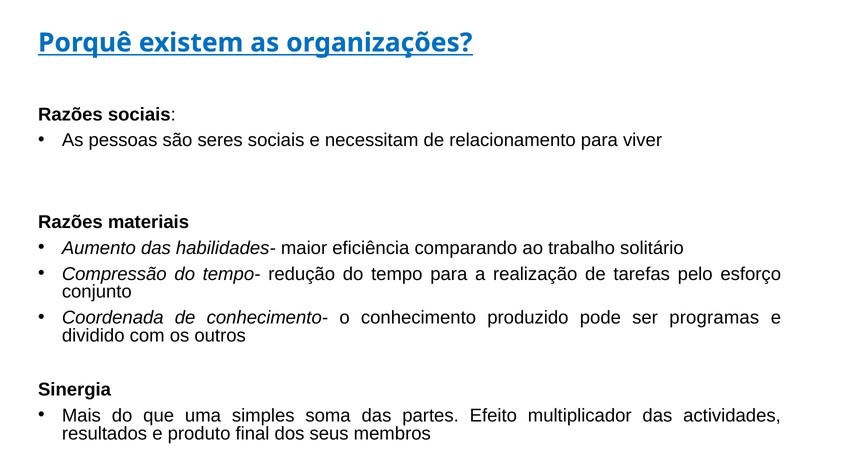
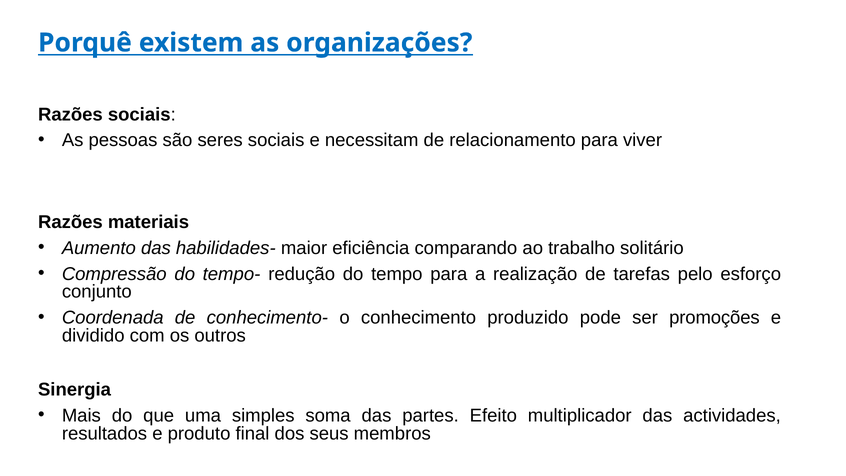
programas: programas -> promoções (714, 318)
